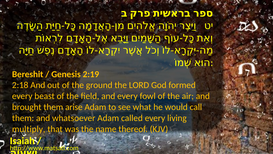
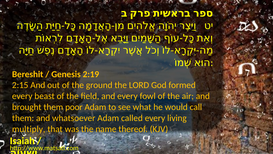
2:18: 2:18 -> 2:15 (20, 85)
arise: arise -> poor (74, 107)
